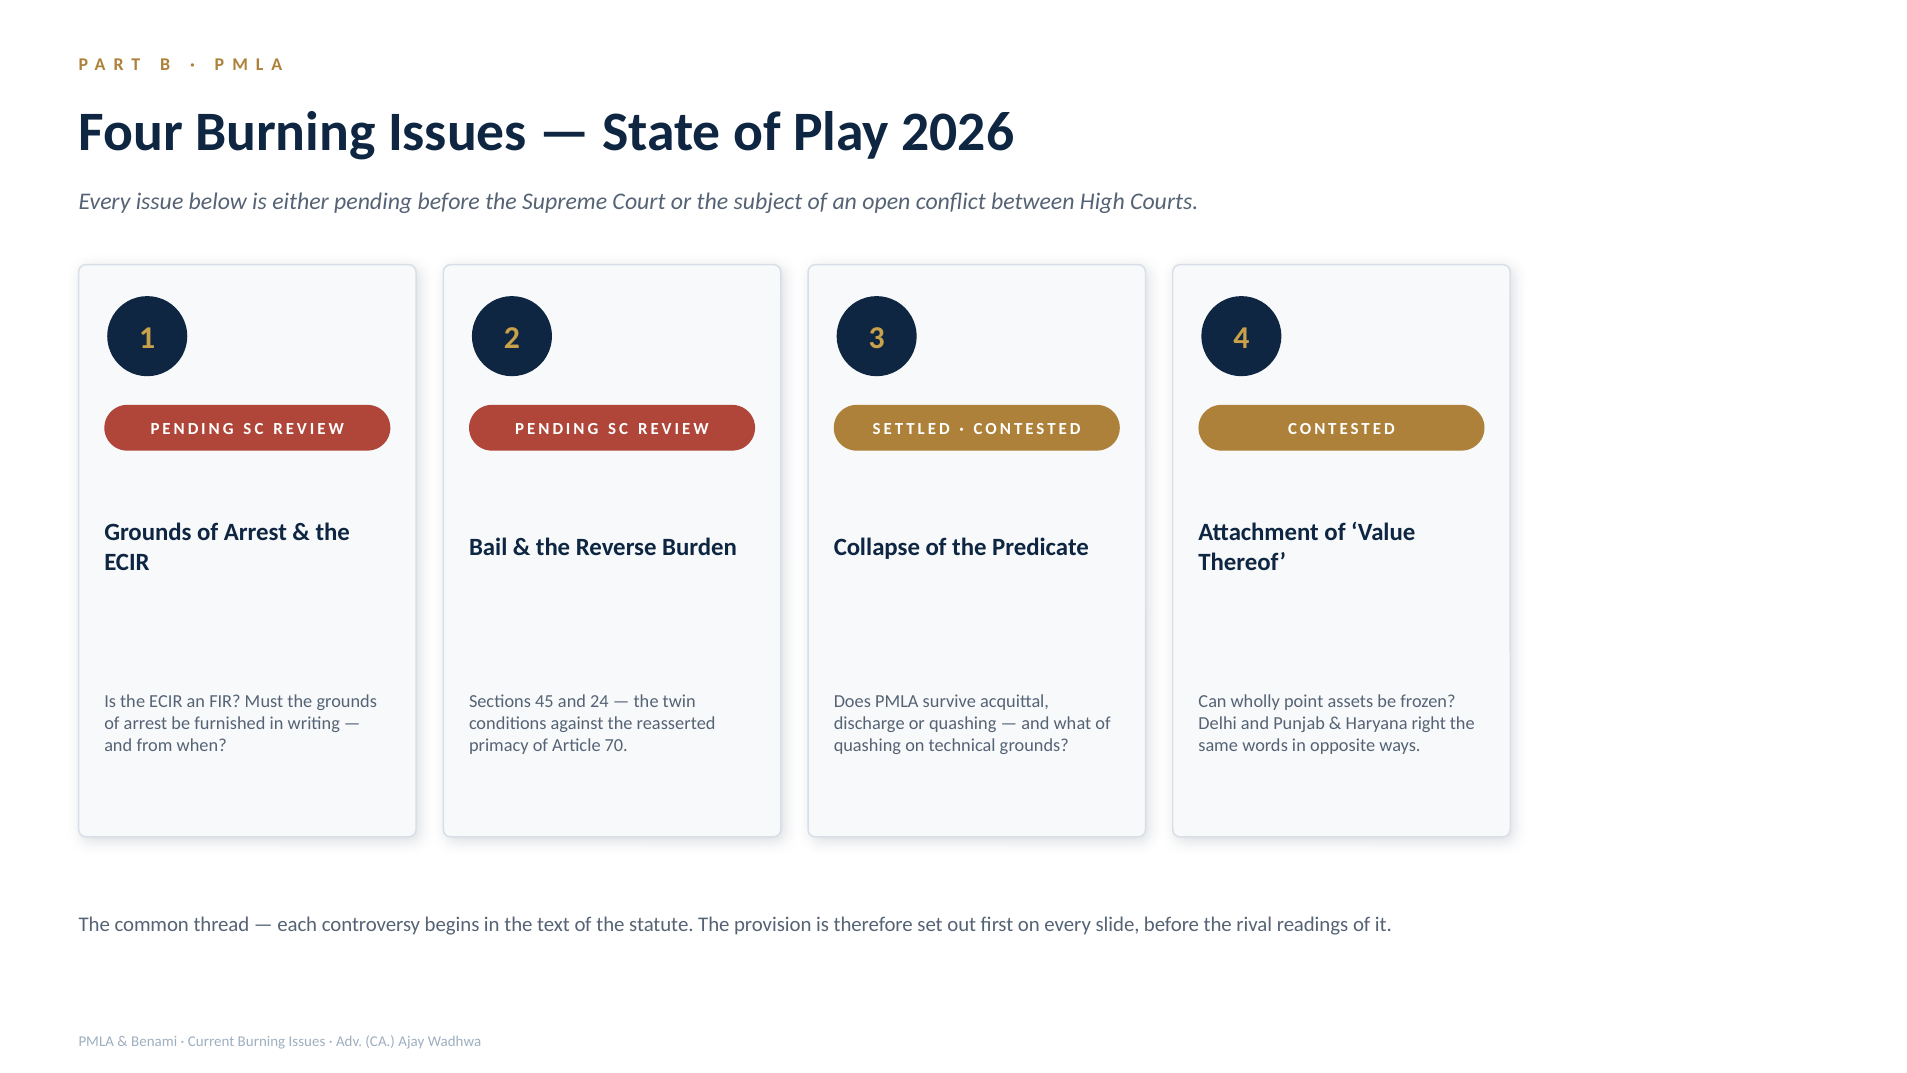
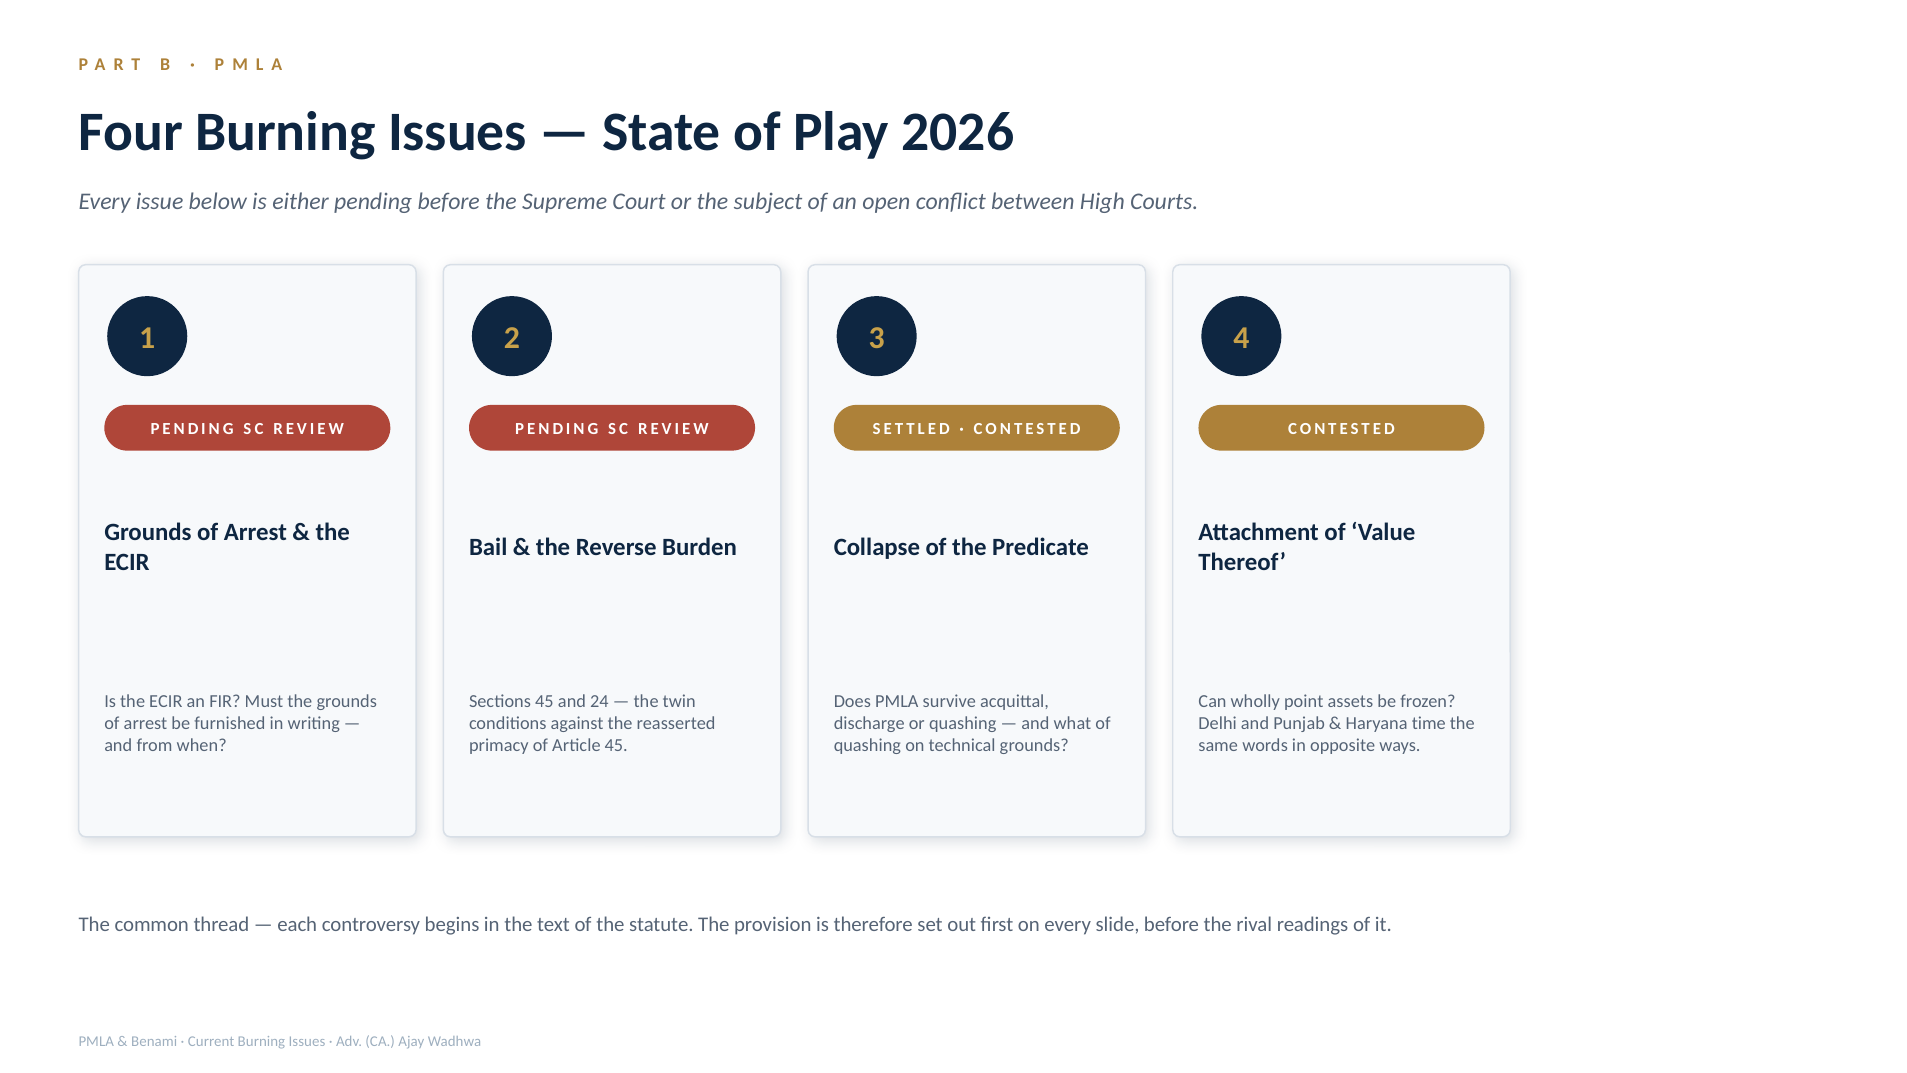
right: right -> time (1429, 723)
Article 70: 70 -> 45 (616, 745)
